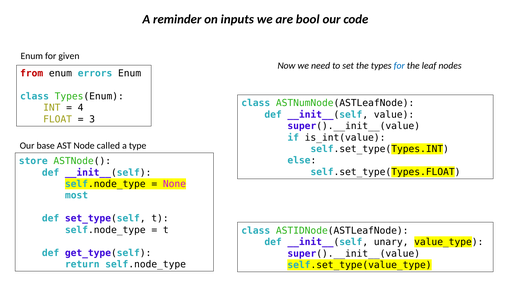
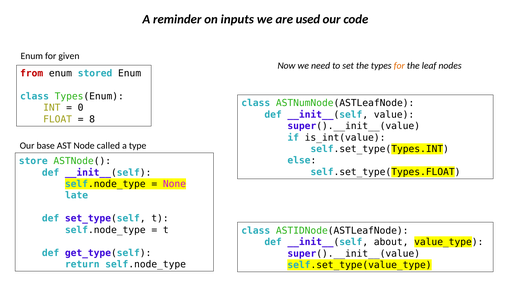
bool: bool -> used (308, 19)
for colour: blue -> orange (399, 66)
errors: errors -> stored (95, 73)
4: 4 -> 0 (81, 108)
3: 3 -> 8 (92, 119)
most: most -> late (77, 196)
unary: unary -> about (391, 242)
